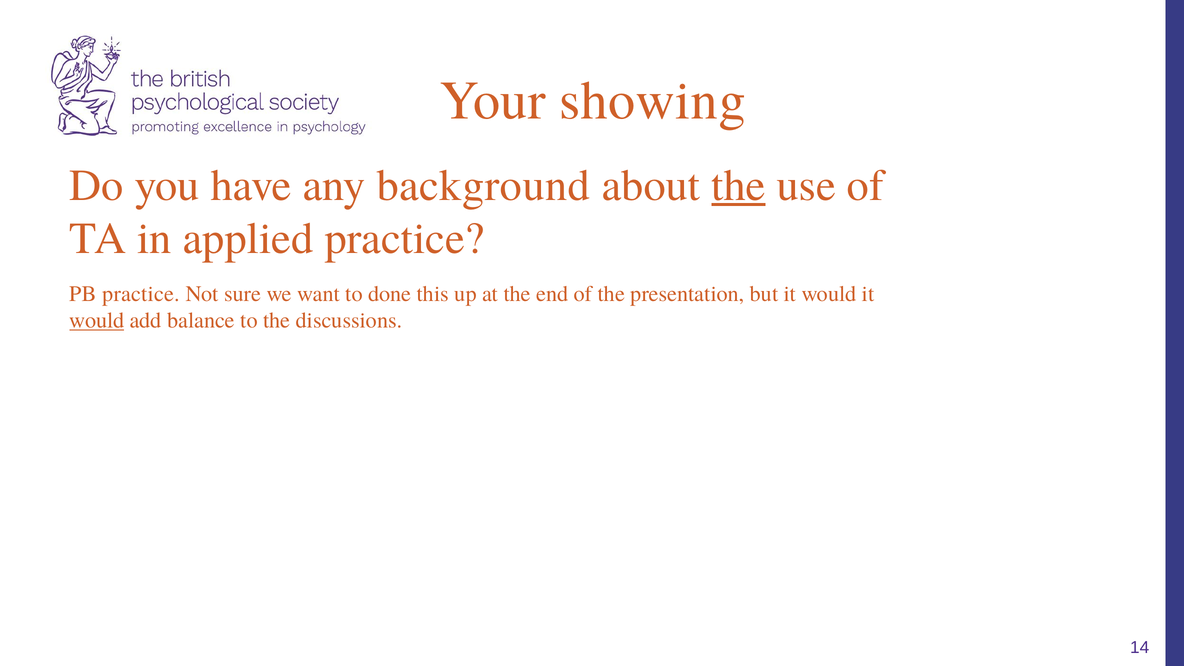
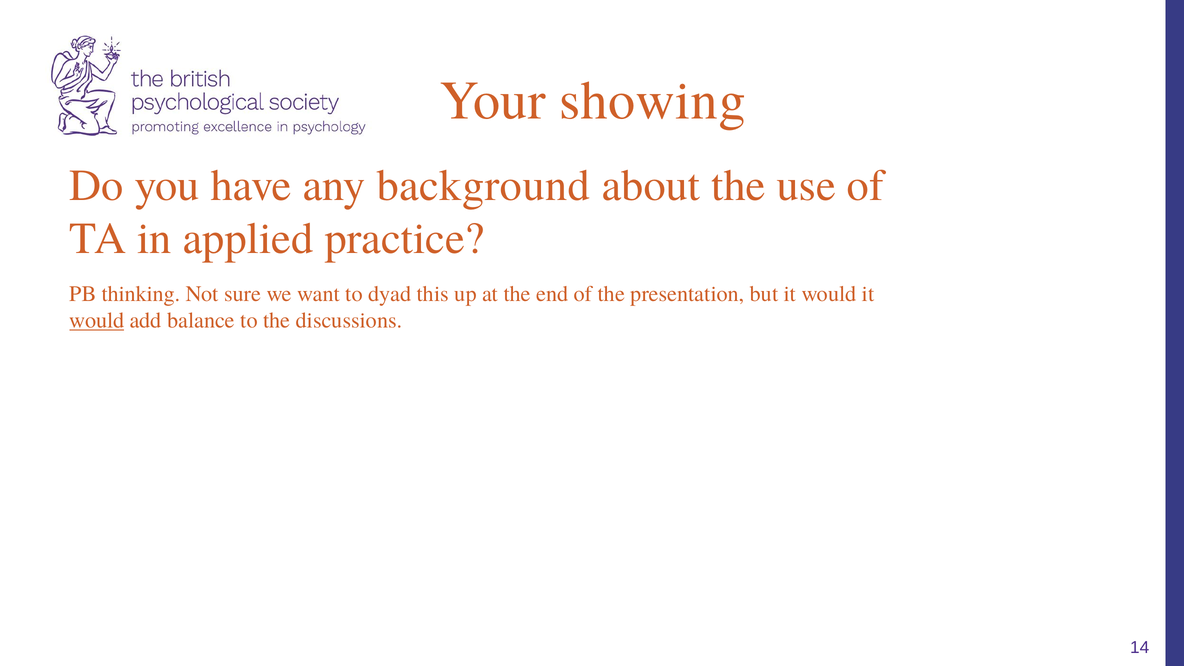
the underline: present -> none (739, 185)
PB practice: practice -> thinking (141, 294)
done: done -> dyad (390, 294)
